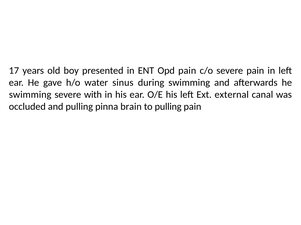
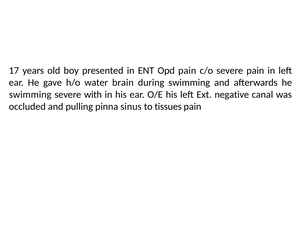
sinus: sinus -> brain (123, 83)
external: external -> negative (232, 95)
brain: brain -> sinus (131, 107)
to pulling: pulling -> tissues (168, 107)
